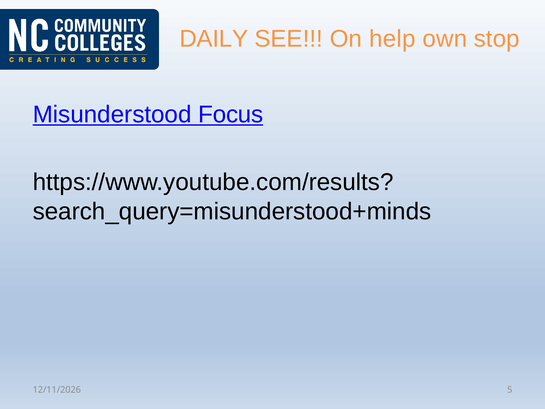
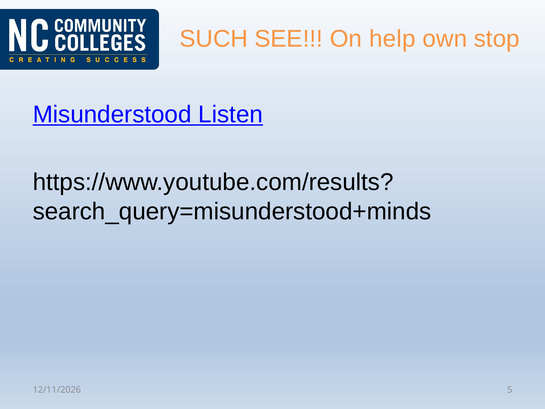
DAILY: DAILY -> SUCH (214, 39)
Focus: Focus -> Listen (231, 114)
